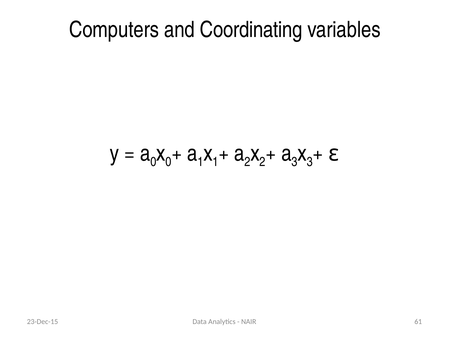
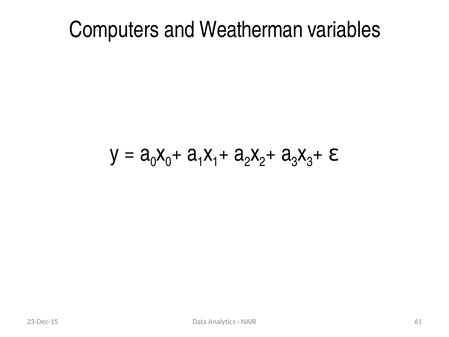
Coordinating: Coordinating -> Weatherman (251, 30)
